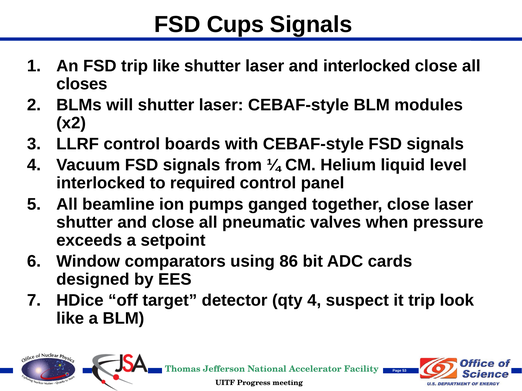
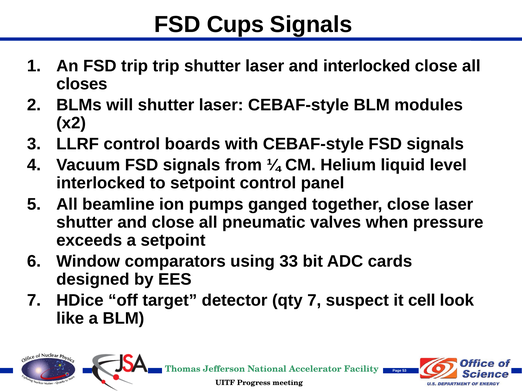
trip like: like -> trip (166, 66)
to required: required -> setpoint (203, 183)
86: 86 -> 33 (289, 262)
qty 4: 4 -> 7 (314, 301)
it trip: trip -> cell (422, 301)
